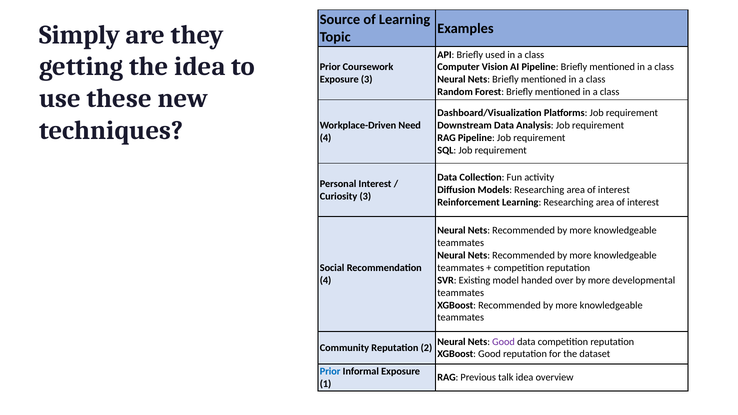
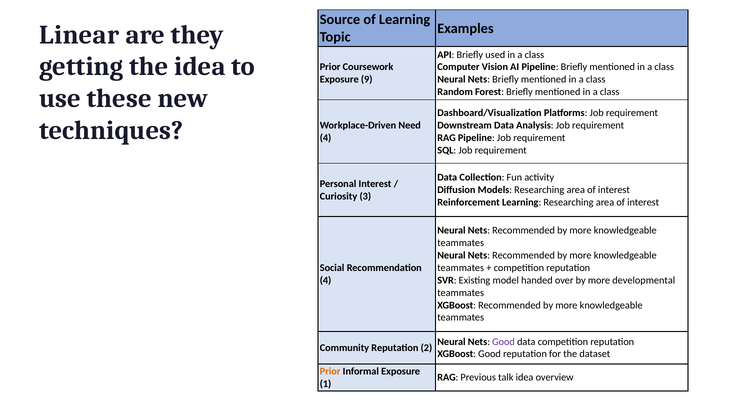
Simply: Simply -> Linear (79, 35)
Exposure 3: 3 -> 9 (367, 80)
Prior colour: blue -> orange (330, 371)
